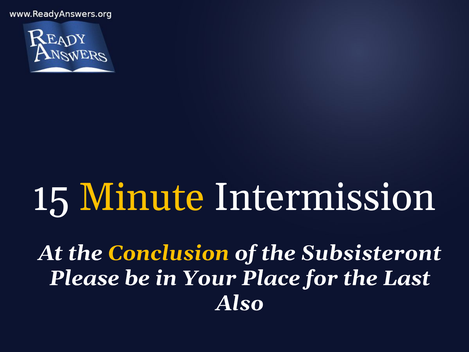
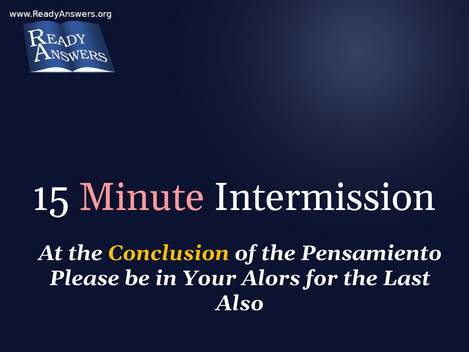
Minute colour: yellow -> pink (142, 197)
Subsisteront: Subsisteront -> Pensamiento (371, 253)
Place: Place -> Alors (271, 278)
